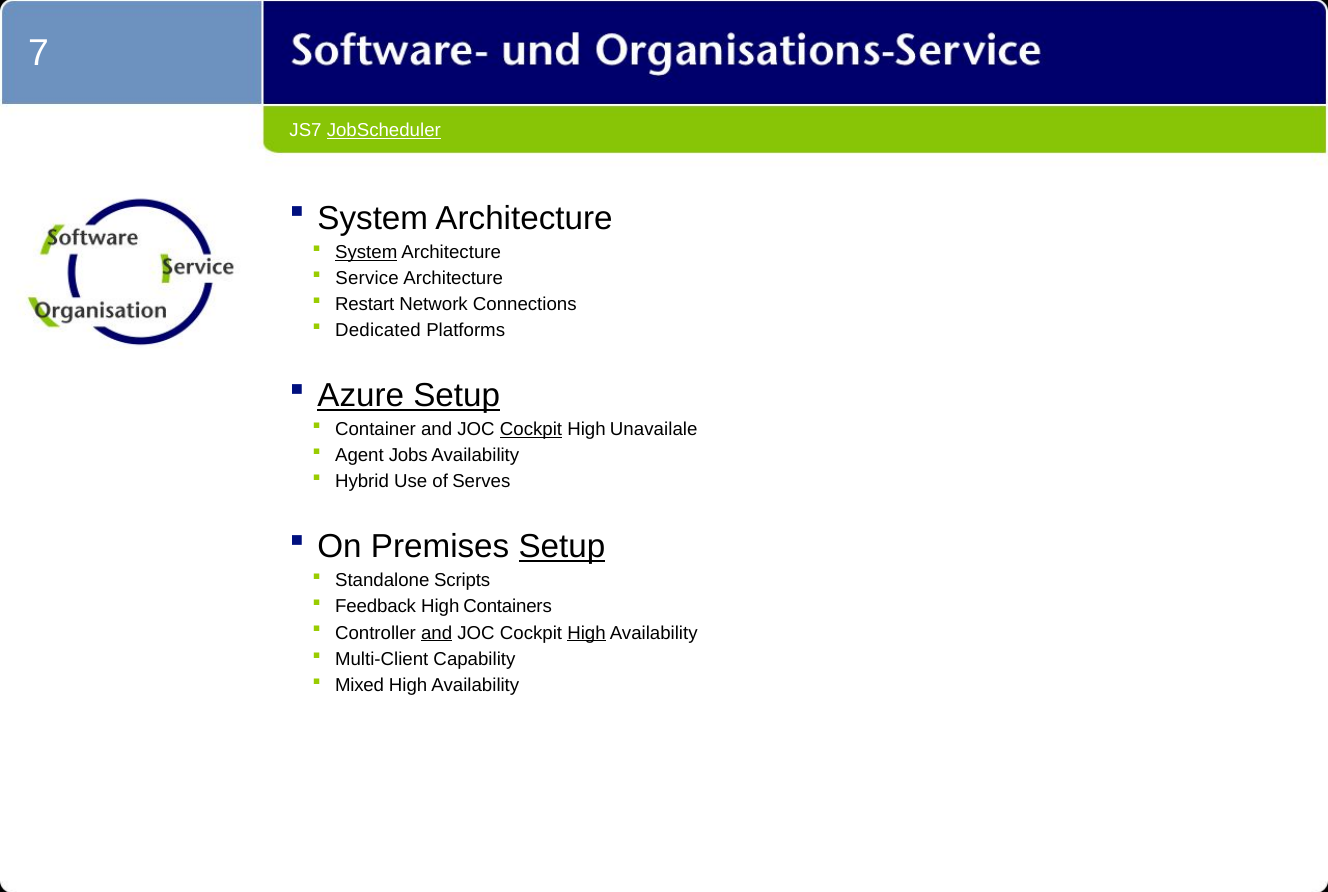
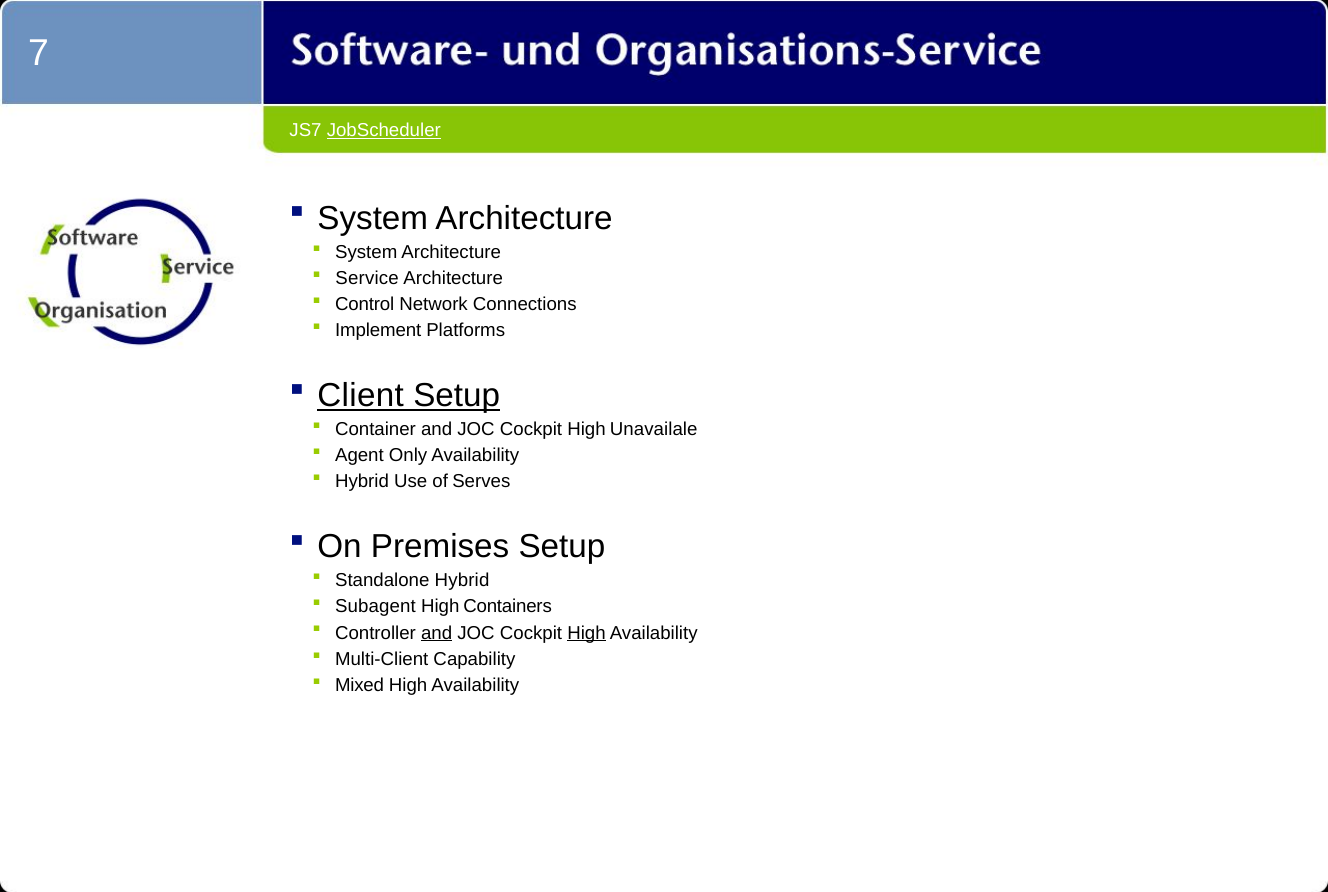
System underline: present -> none (366, 252)
Restart: Restart -> Control (365, 304)
Dedicated: Dedicated -> Implement (378, 331)
Azure: Azure -> Client (361, 396)
Cockpit underline: present -> none (531, 429)
Jobs: Jobs -> Only (408, 456)
Setup underline: present -> none (562, 547)
Standalone Scripts: Scripts -> Hybrid (462, 580)
Feedback: Feedback -> Subagent (375, 607)
